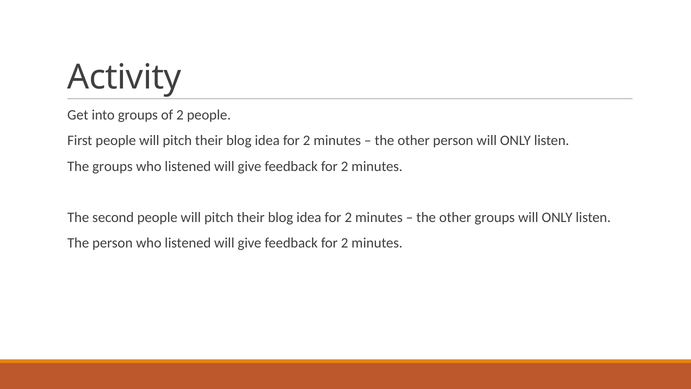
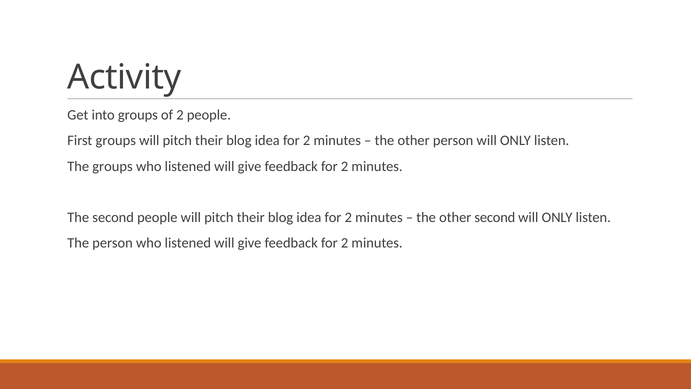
First people: people -> groups (116, 141)
other groups: groups -> second (495, 217)
